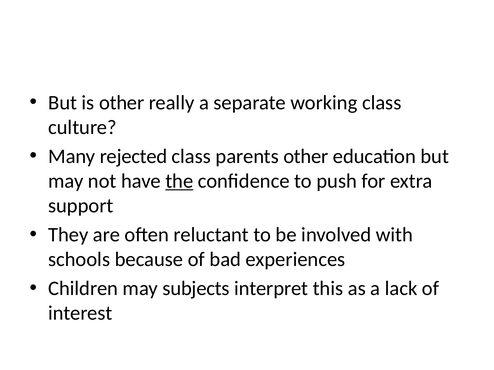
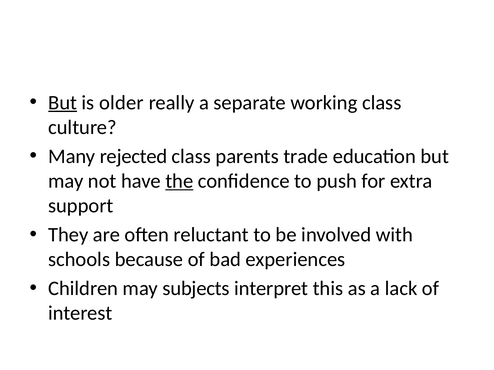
But underline: none -> present (63, 103)
is other: other -> older (121, 103)
parents other: other -> trade (306, 157)
